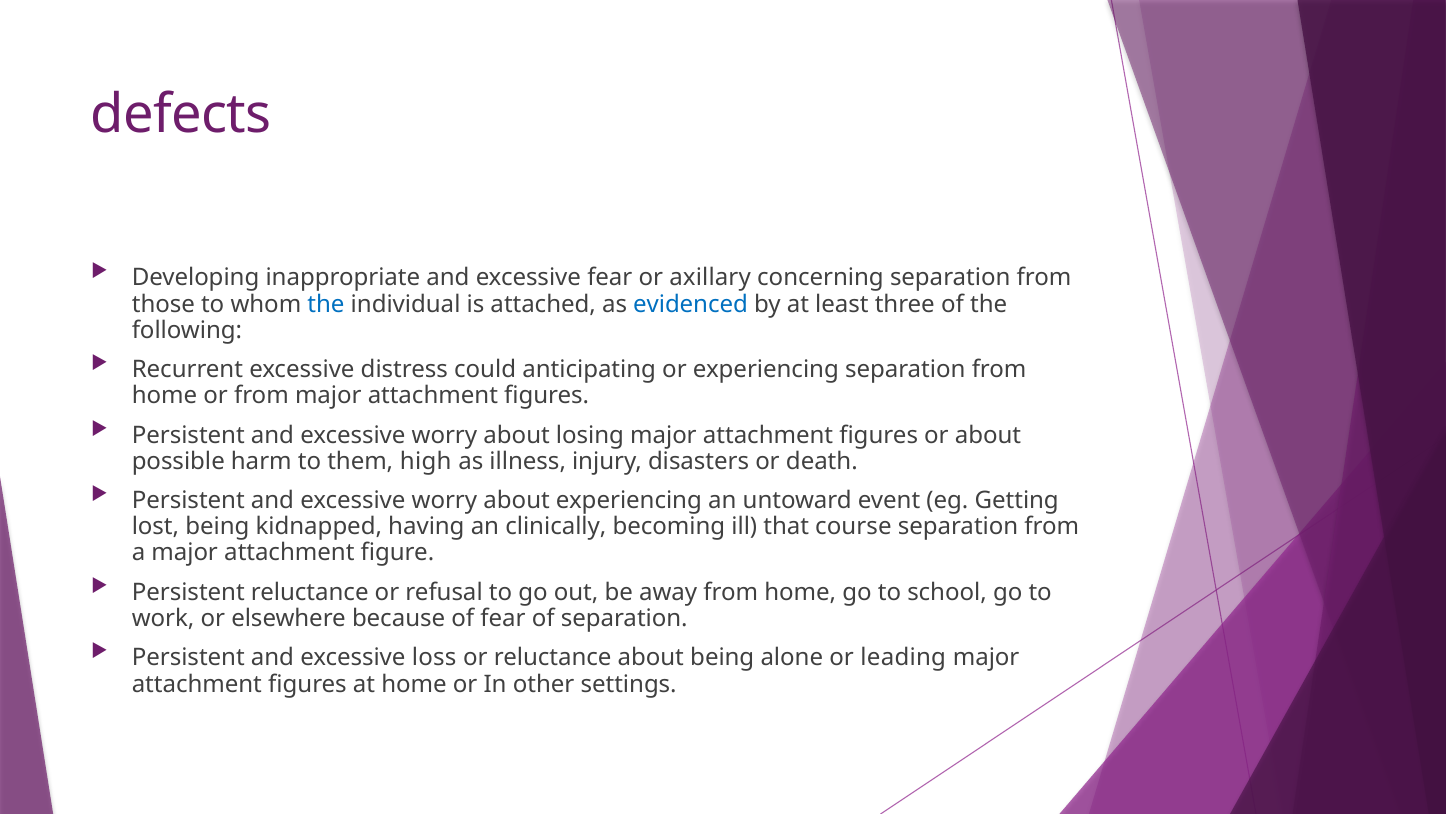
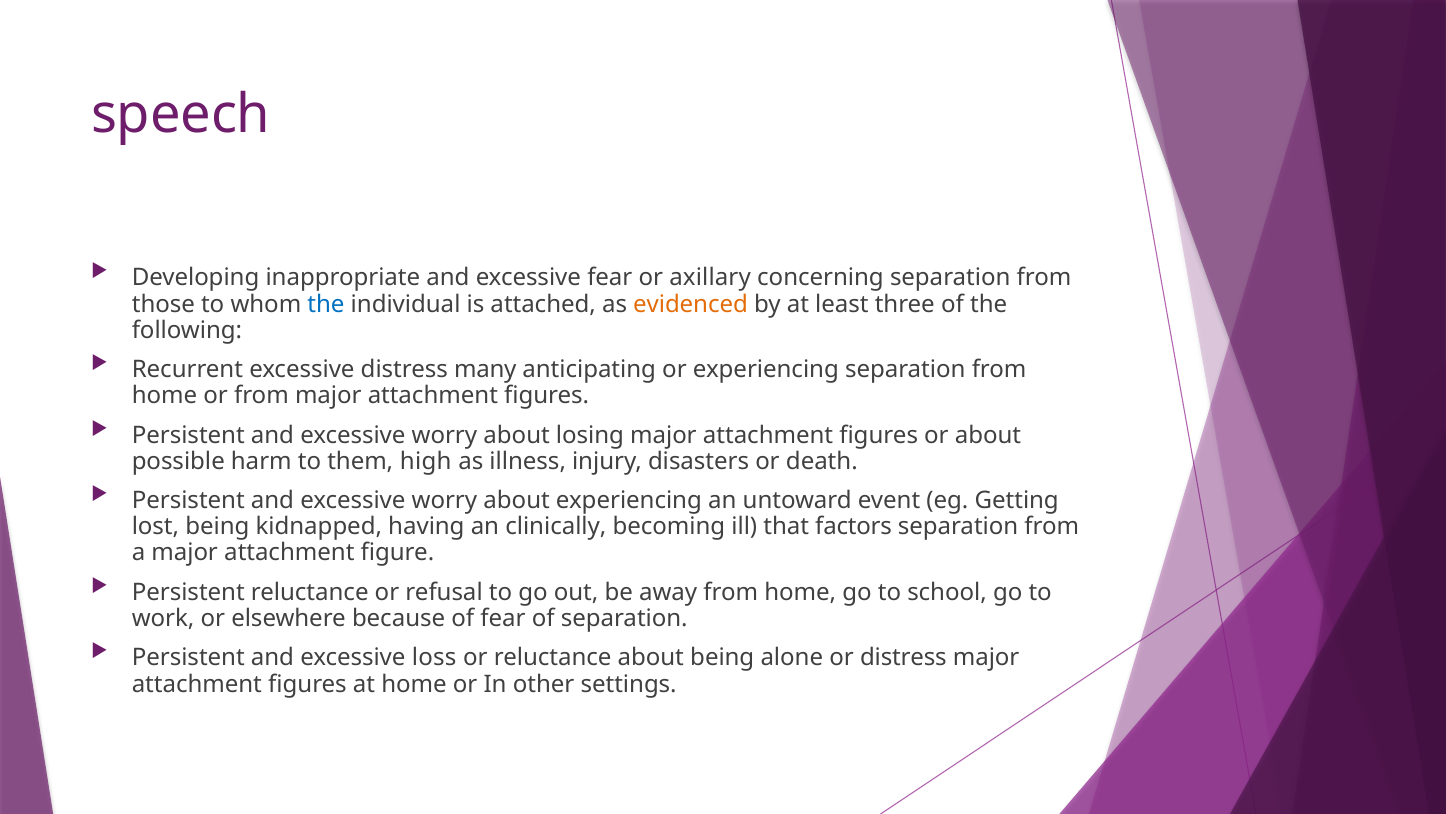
defects: defects -> speech (181, 114)
evidenced colour: blue -> orange (691, 304)
could: could -> many (485, 369)
course: course -> factors (854, 526)
or leading: leading -> distress (903, 658)
